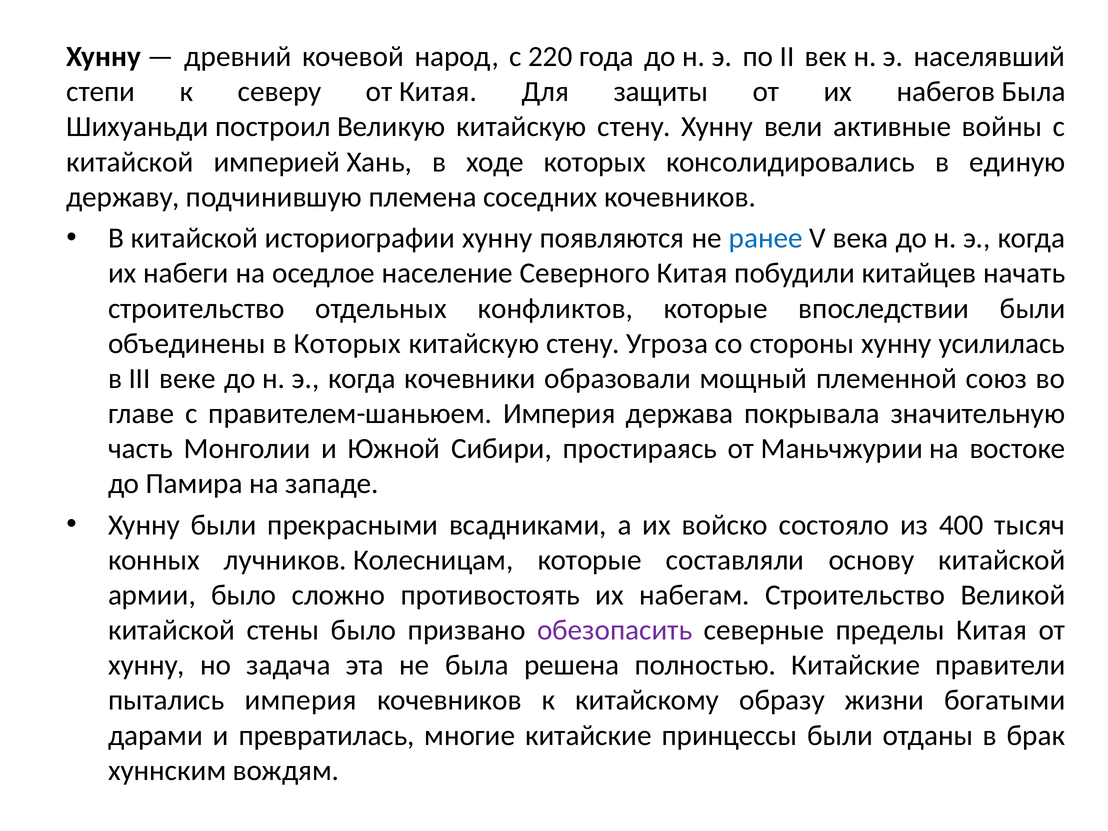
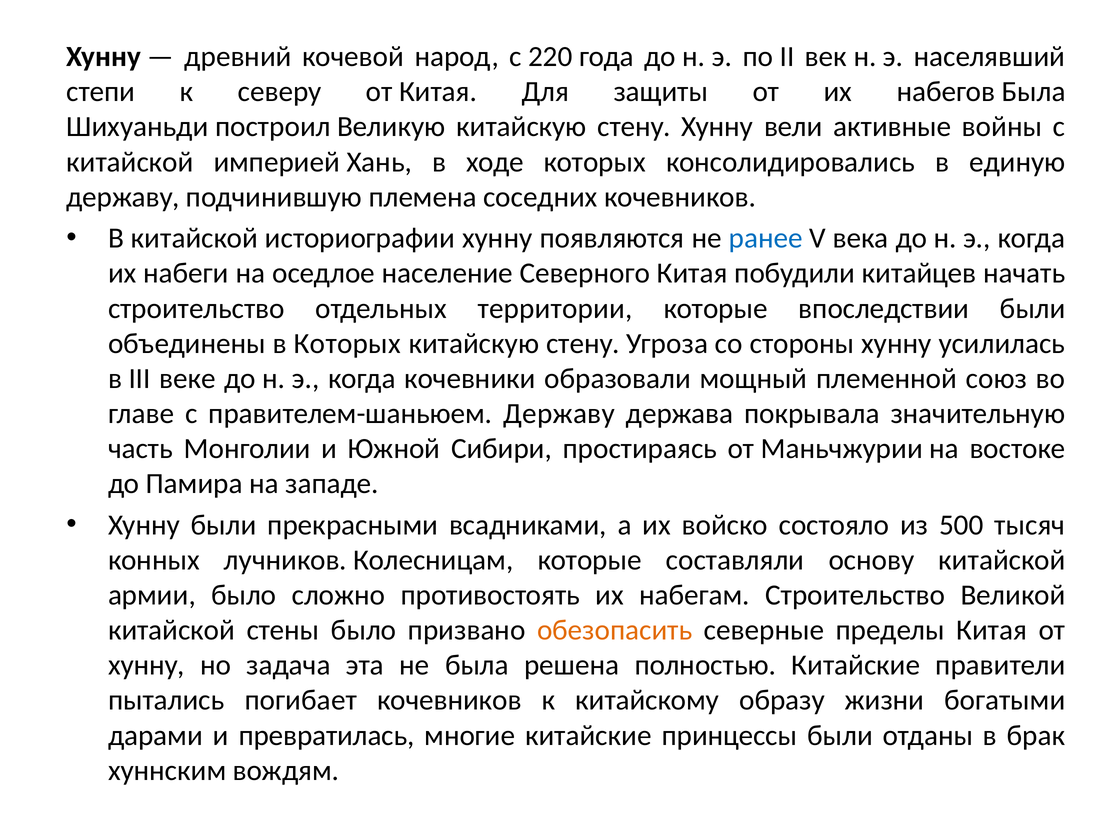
конфликтов: конфликтов -> территории (555, 308)
правителем-шаньюем Империя: Империя -> Державу (559, 414)
400: 400 -> 500 (961, 525)
обезопасить colour: purple -> orange (615, 630)
пытались империя: империя -> погибает (301, 700)
